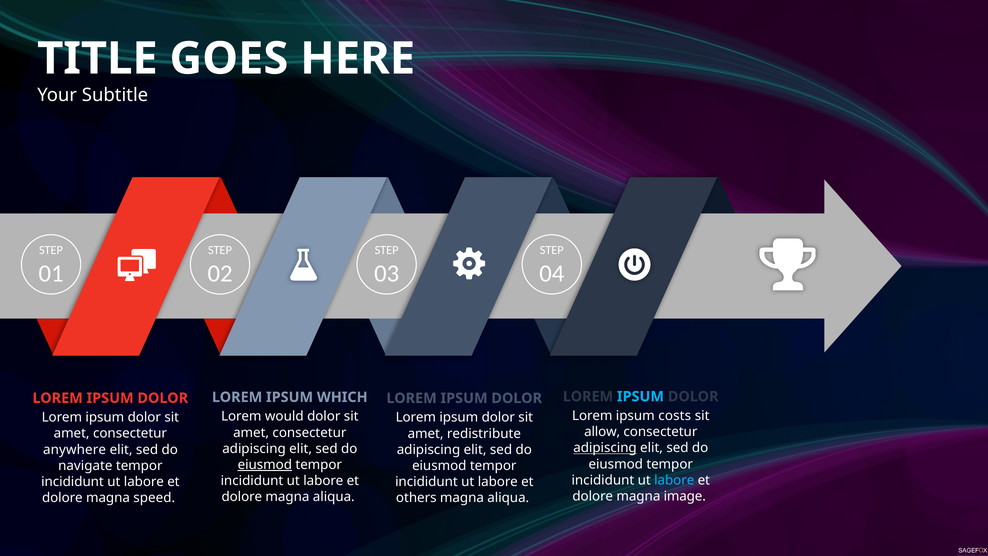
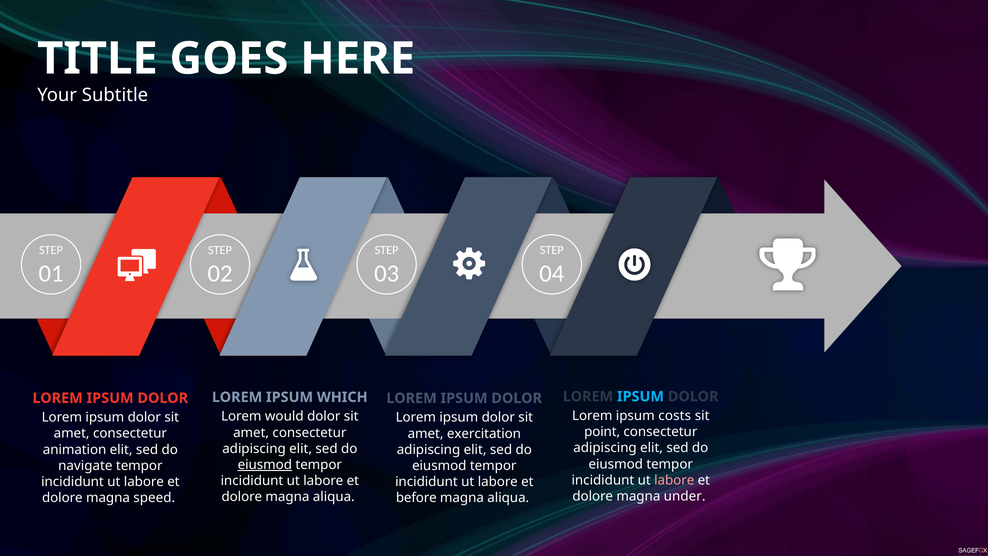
allow: allow -> point (602, 432)
redistribute: redistribute -> exercitation (484, 433)
adipiscing underline: present -> none (605, 448)
anywhere: anywhere -> animation (75, 449)
labore colour: light blue -> pink (674, 480)
image: image -> under (685, 496)
others: others -> before (416, 498)
